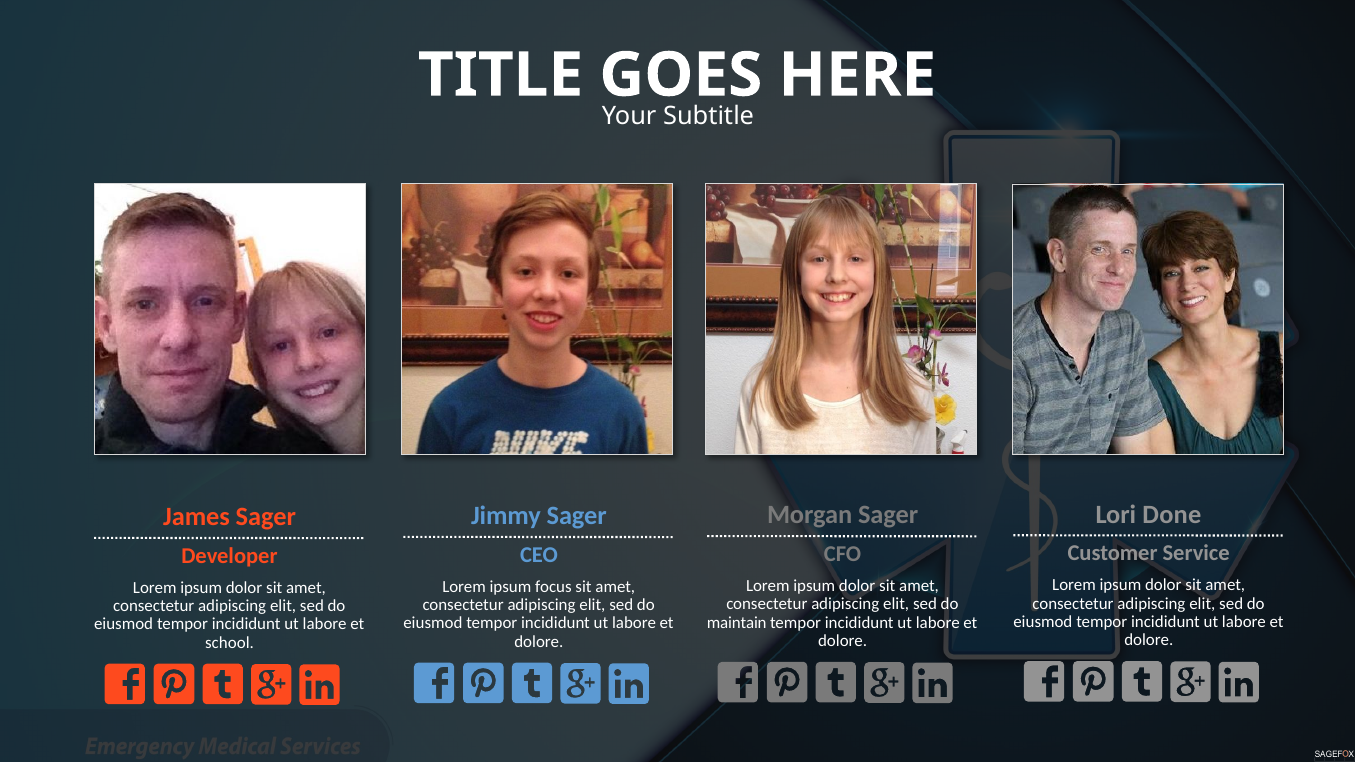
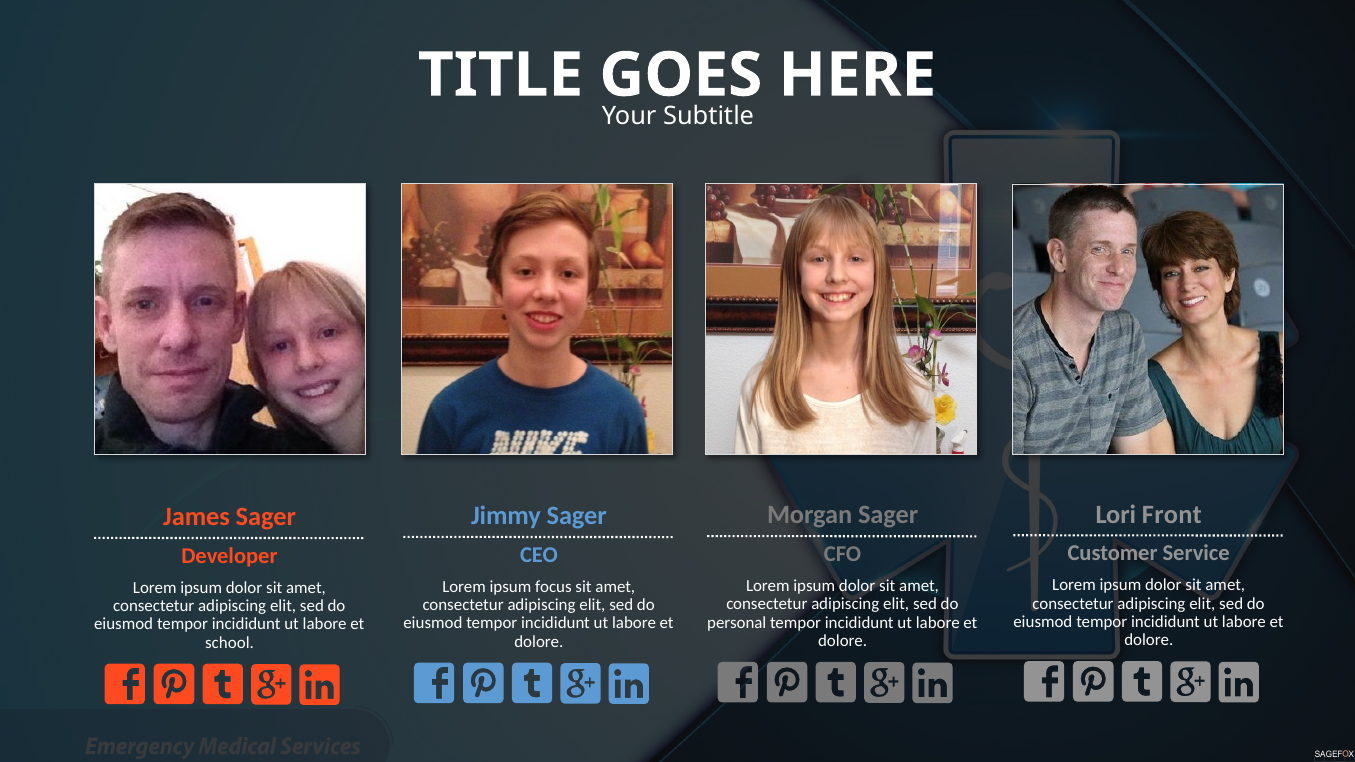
Done: Done -> Front (1172, 514)
maintain: maintain -> personal (737, 623)
